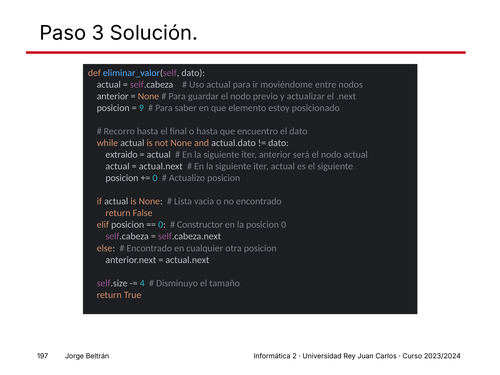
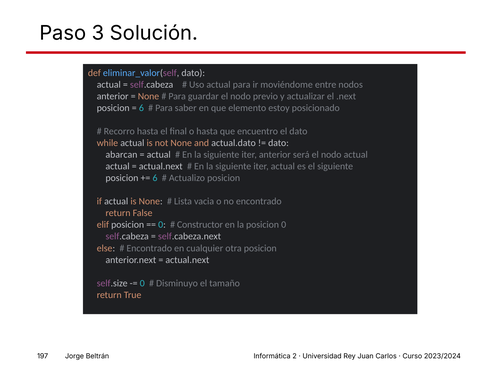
9: 9 -> 6 (141, 108)
extraido: extraido -> abarcan (121, 155)
0: 0 -> 6 (155, 178)
4: 4 -> 0 (142, 283)
